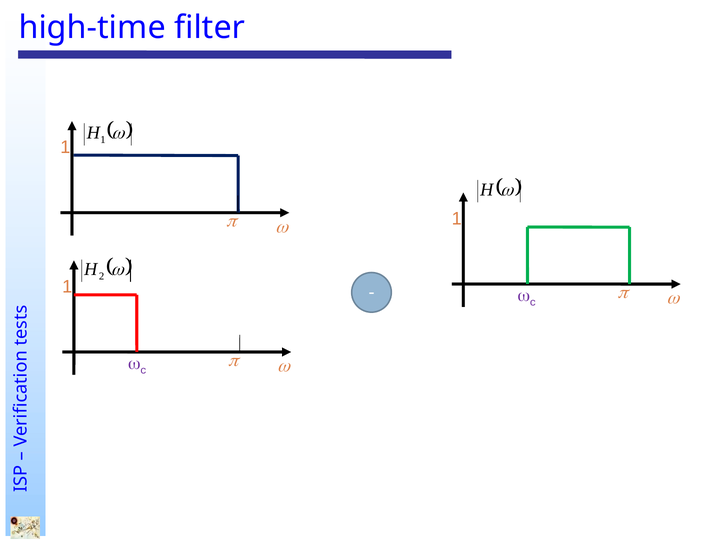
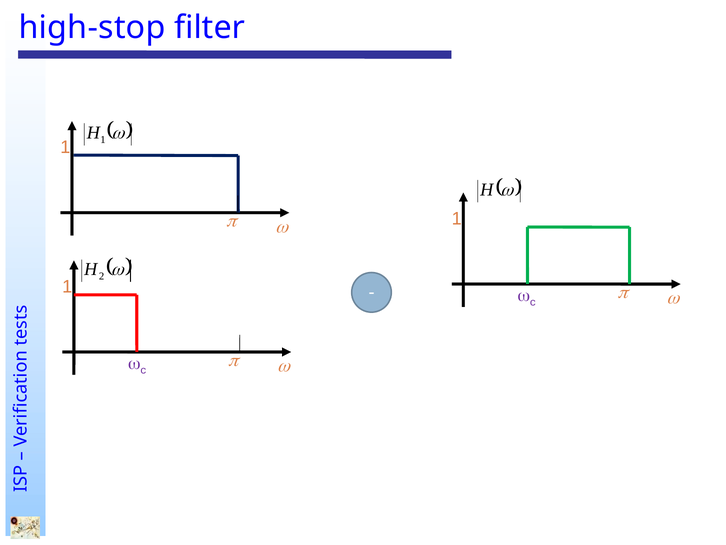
high-time: high-time -> high-stop (92, 28)
